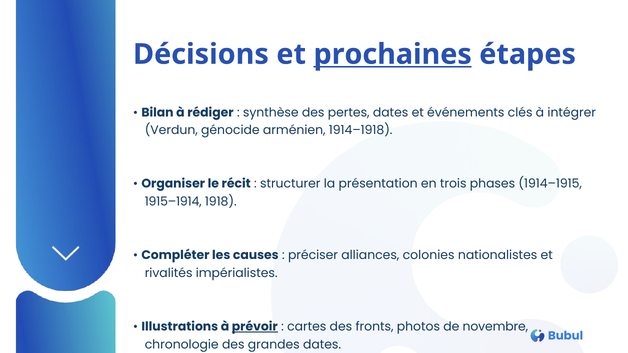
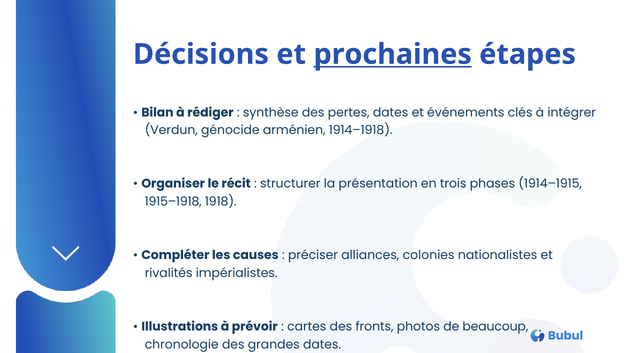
1915–1914: 1915–1914 -> 1915–1918 (173, 202)
prévoir underline: present -> none (255, 327)
novembre: novembre -> beaucoup (495, 327)
